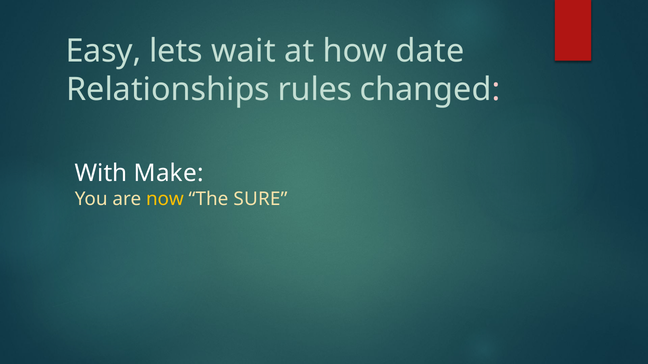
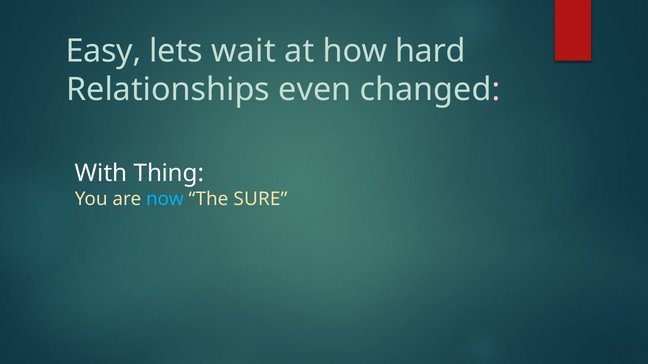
date: date -> hard (430, 51)
rules: rules -> even (315, 90)
Make: Make -> Thing (169, 174)
now colour: yellow -> light blue (165, 199)
